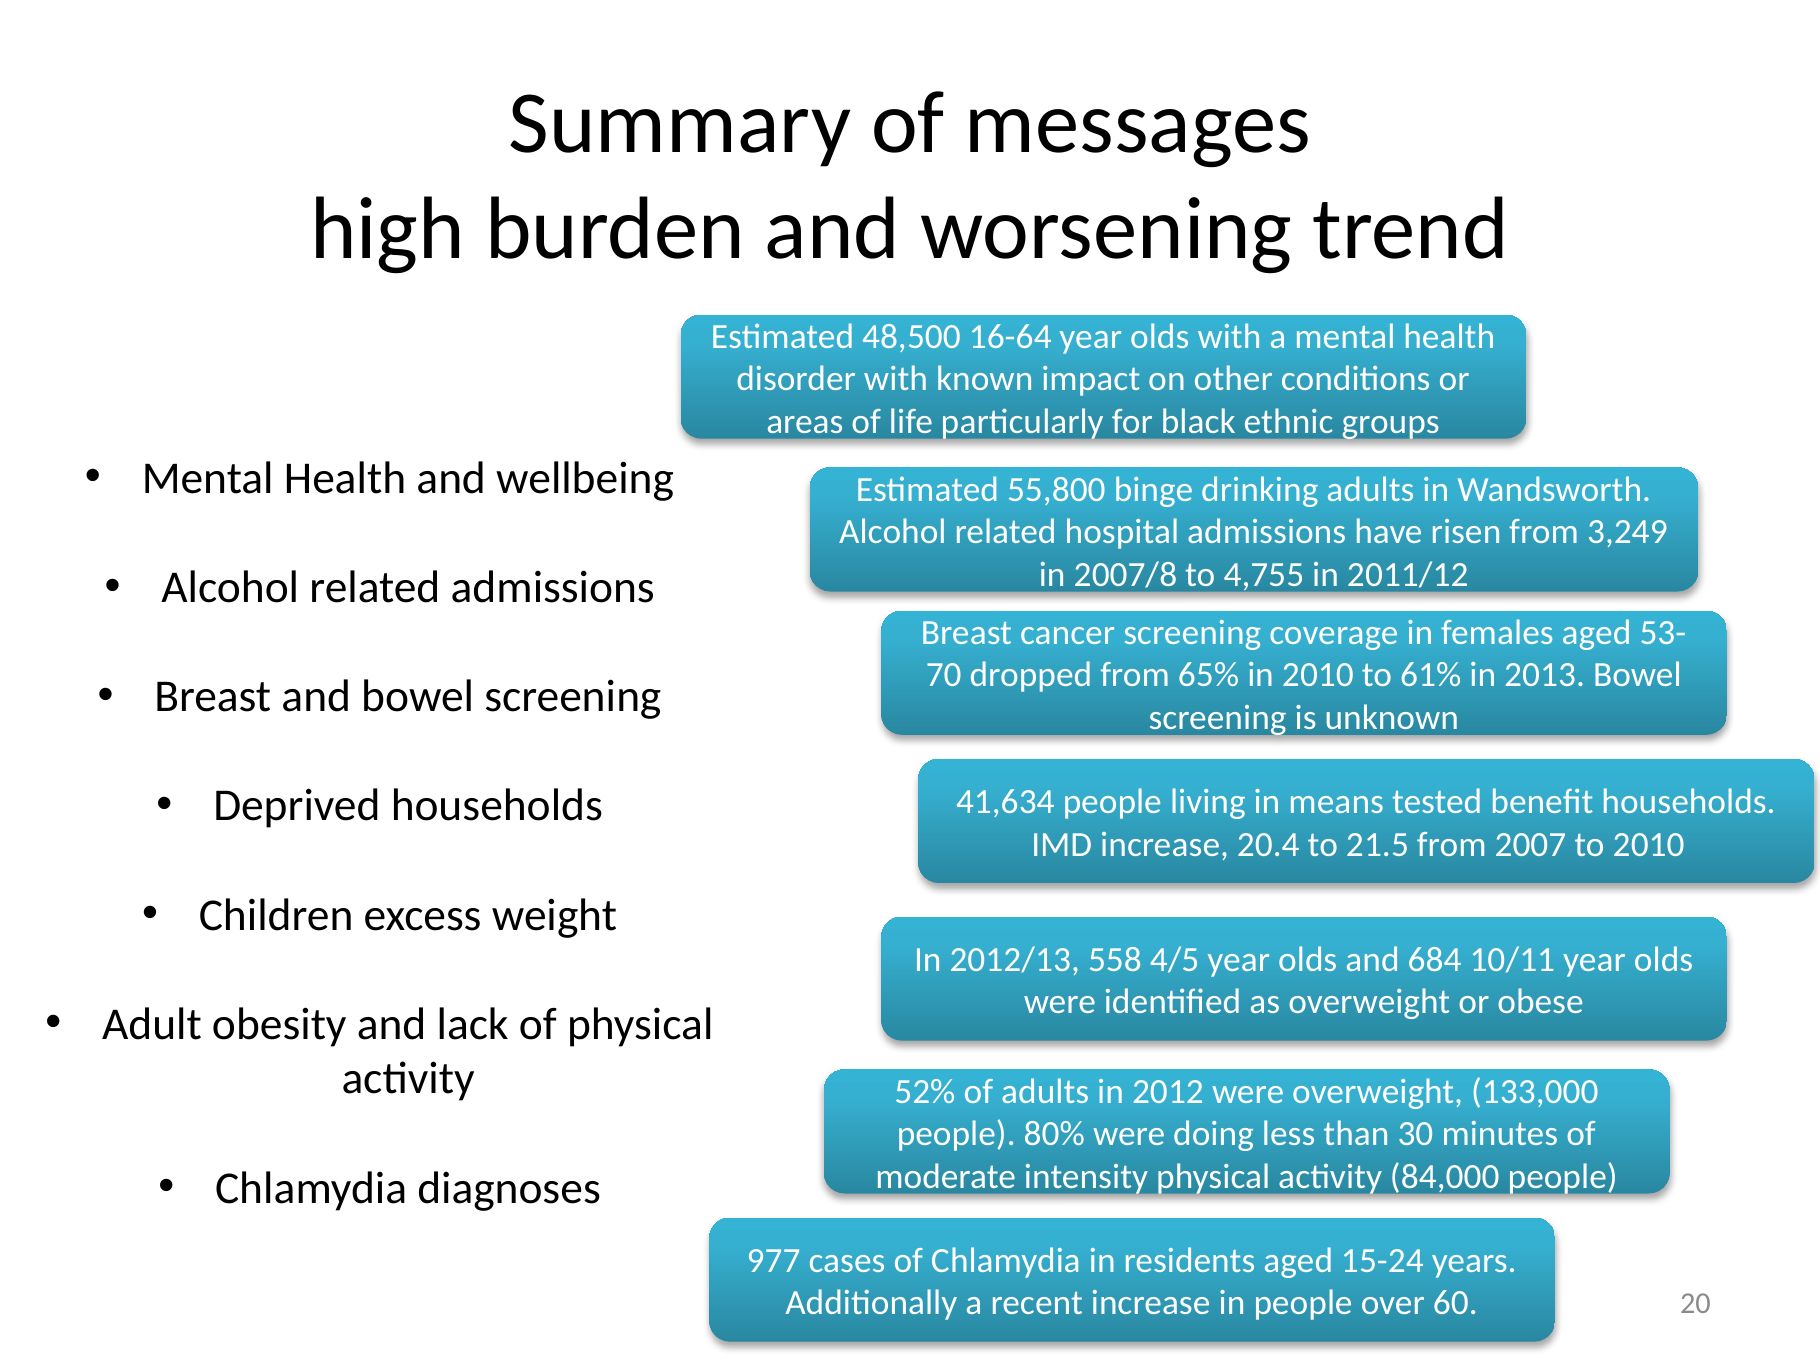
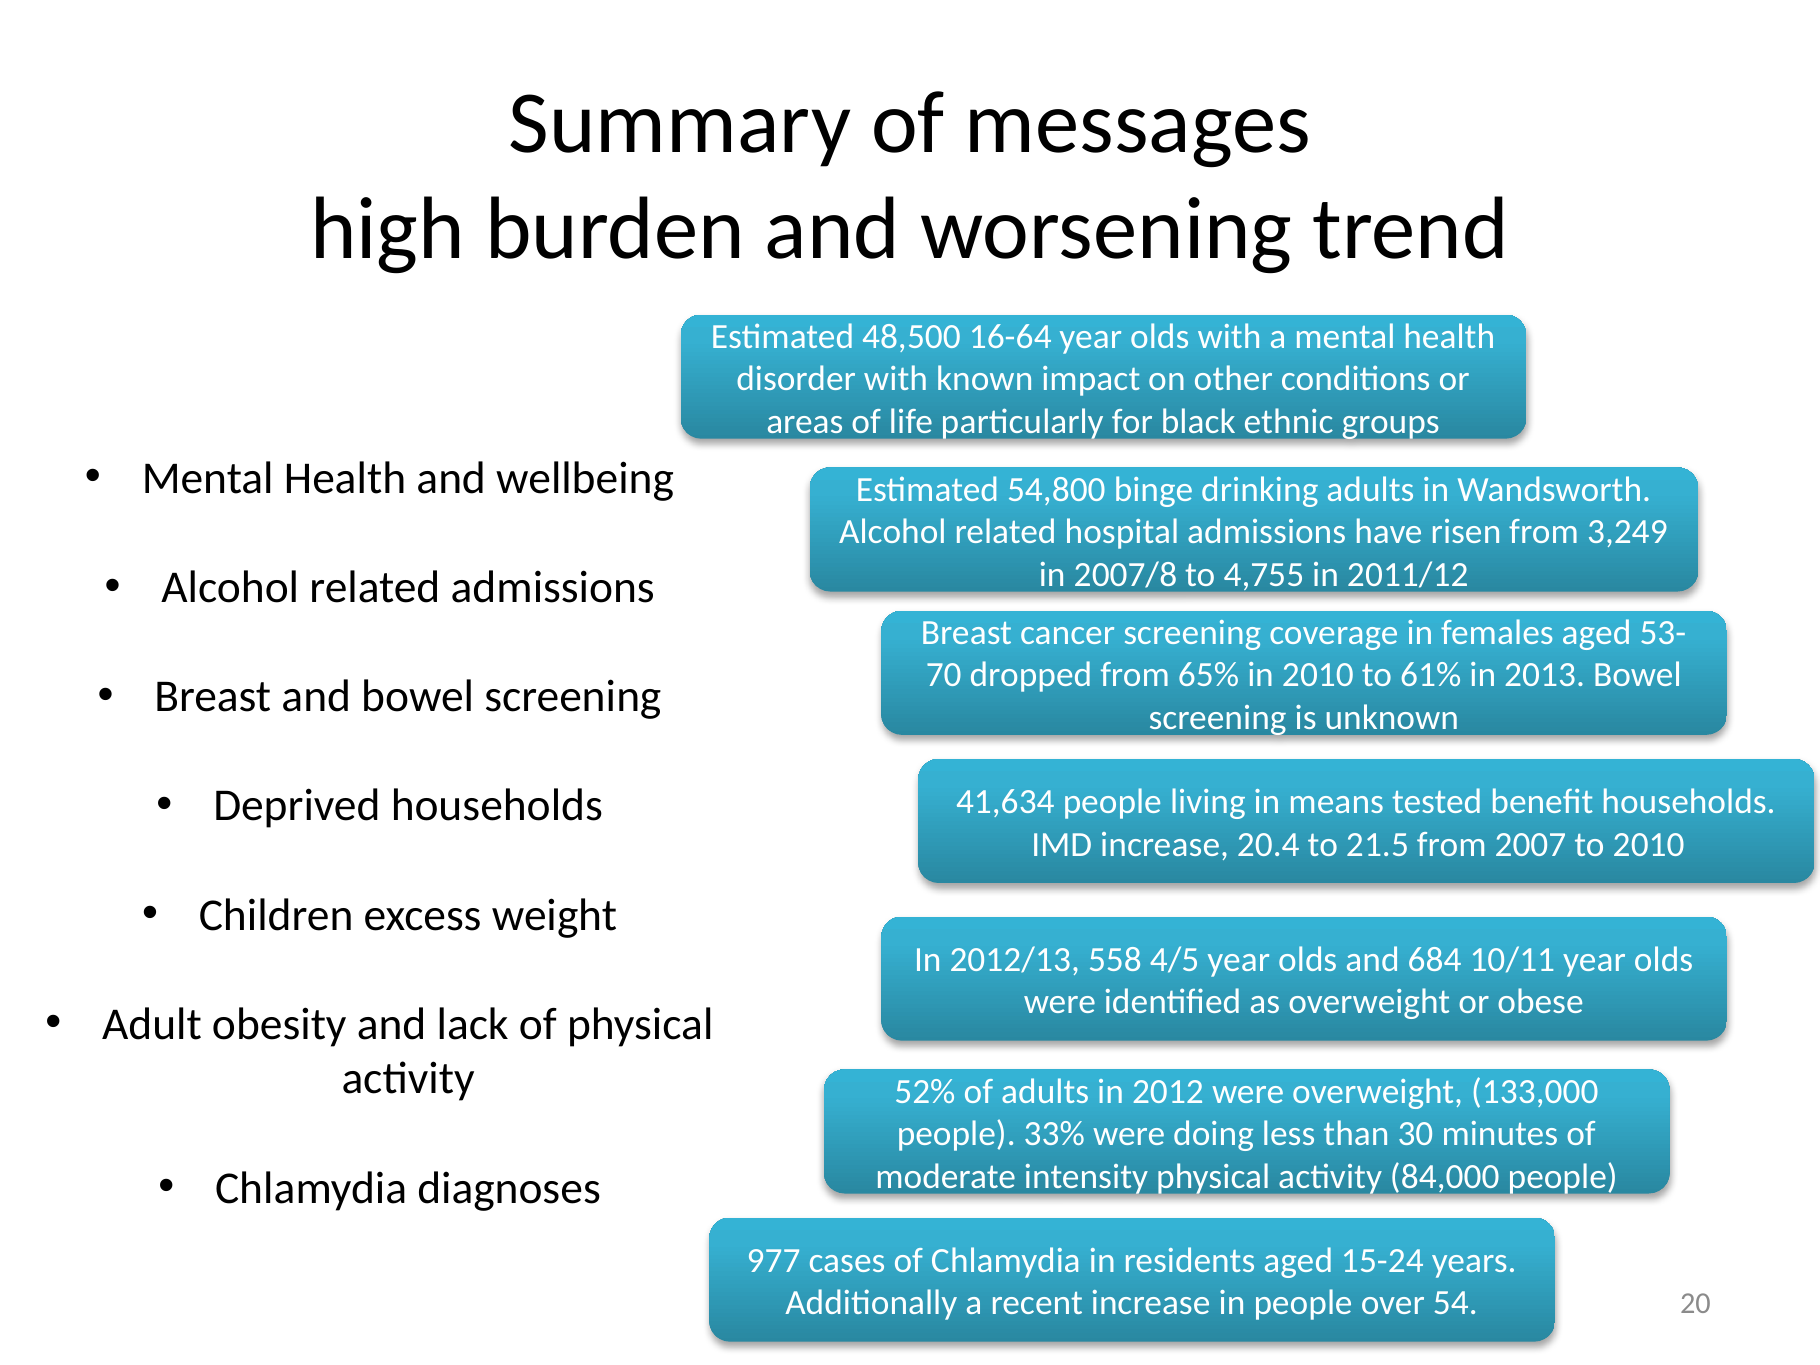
55,800: 55,800 -> 54,800 (1056, 489)
80%: 80% -> 33% (1054, 1134)
60: 60 -> 54 (1455, 1303)
